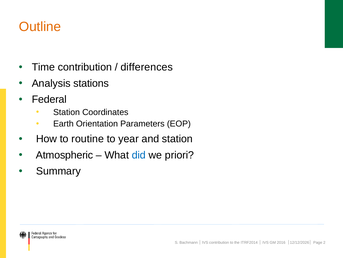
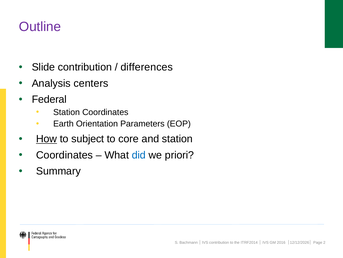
Outline colour: orange -> purple (40, 27)
Time: Time -> Slide (43, 67)
stations: stations -> centers (91, 83)
How underline: none -> present (47, 139)
routine: routine -> subject (88, 139)
year: year -> core (129, 139)
Atmospheric: Atmospheric -> Coordinates (64, 155)
